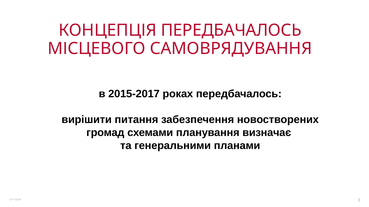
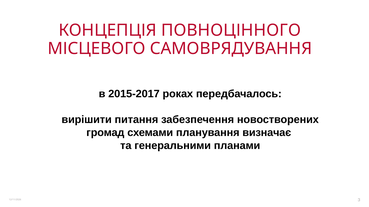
КОНЦЕПЦІЯ ПЕРЕДБАЧАЛОСЬ: ПЕРЕДБАЧАЛОСЬ -> ПОВНОЦІННОГО (231, 30)
